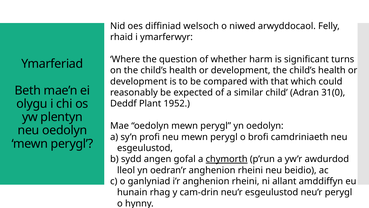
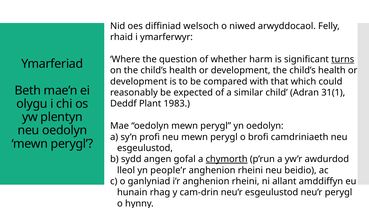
turns underline: none -> present (343, 59)
31(0: 31(0 -> 31(1 (333, 92)
1952: 1952 -> 1983 (177, 103)
oedran’r: oedran’r -> people’r (168, 170)
